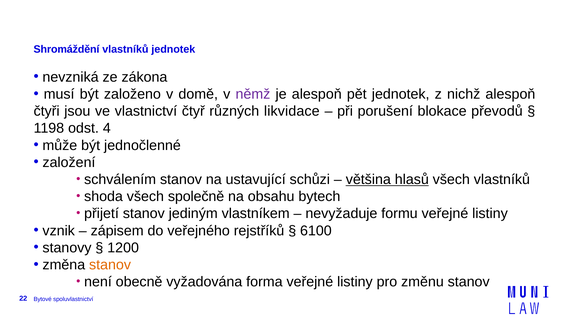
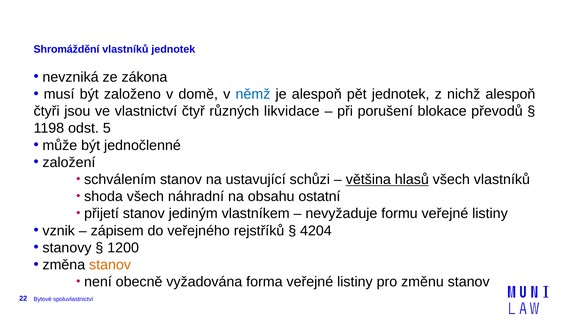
němž colour: purple -> blue (253, 94)
4: 4 -> 5 (107, 128)
společně: společně -> náhradní (196, 197)
bytech: bytech -> ostatní (319, 197)
6100: 6100 -> 4204 (316, 231)
